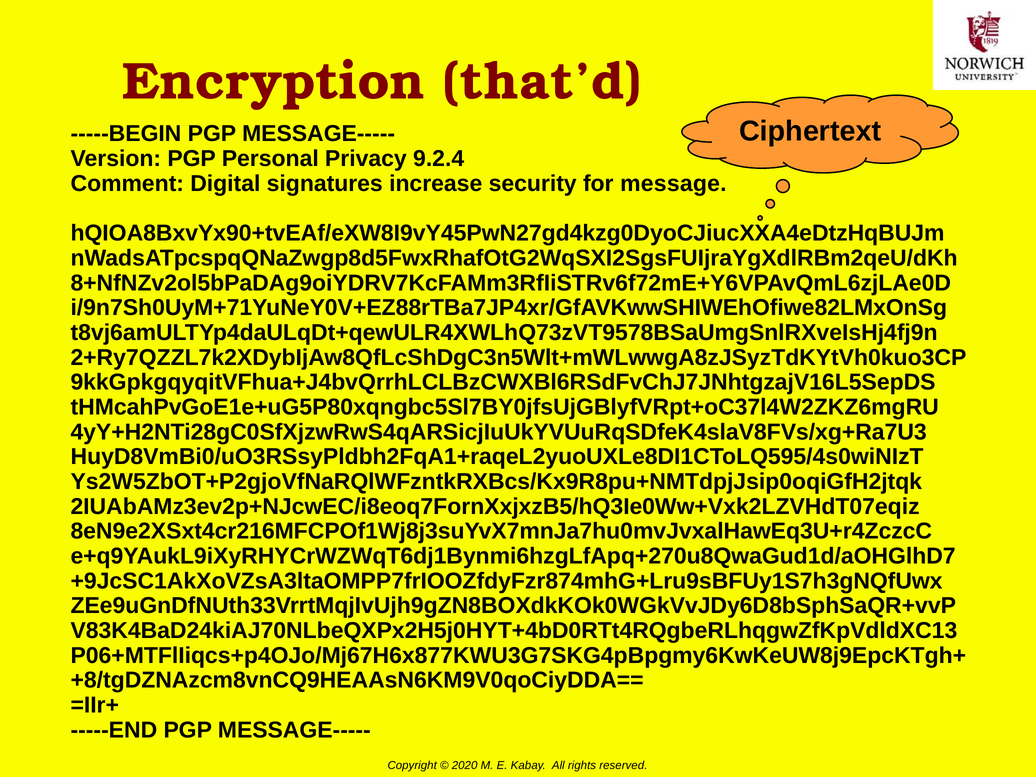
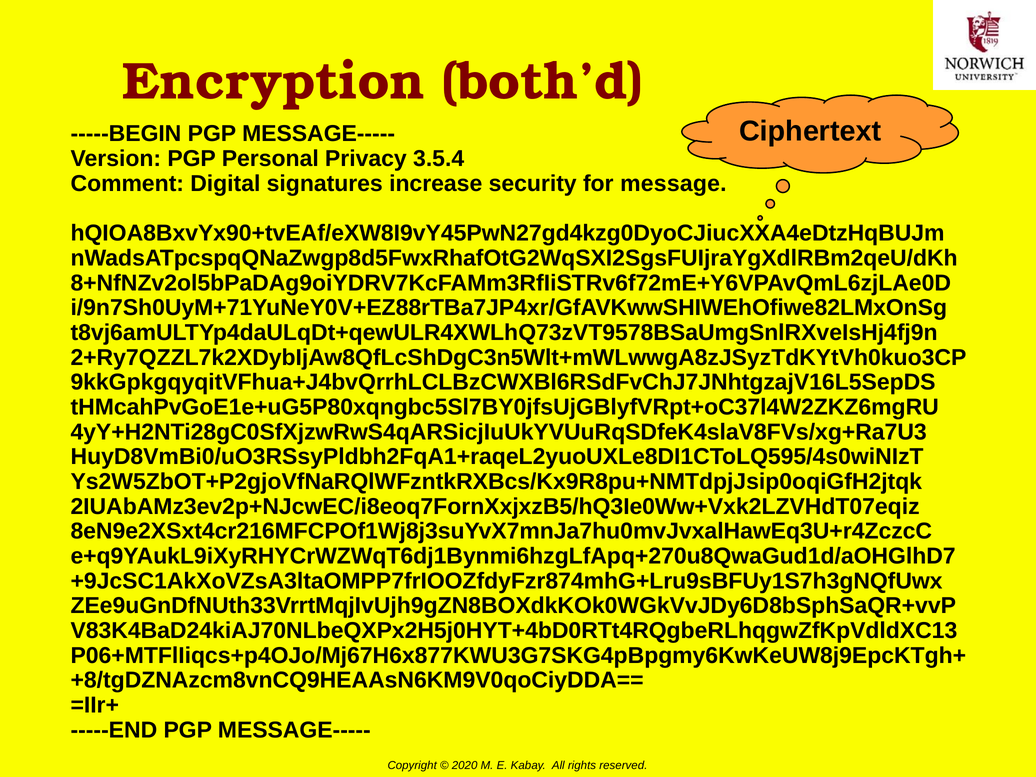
that’d: that’d -> both’d (543, 82)
9.2.4: 9.2.4 -> 3.5.4 (439, 159)
